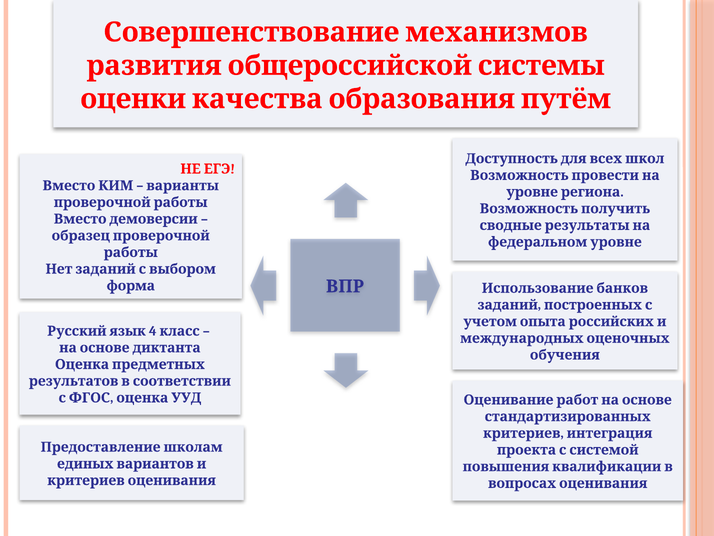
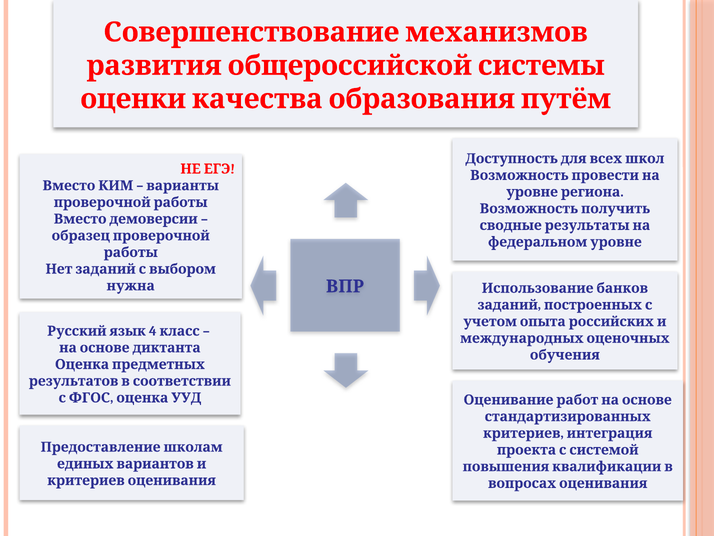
форма: форма -> нужна (131, 285)
